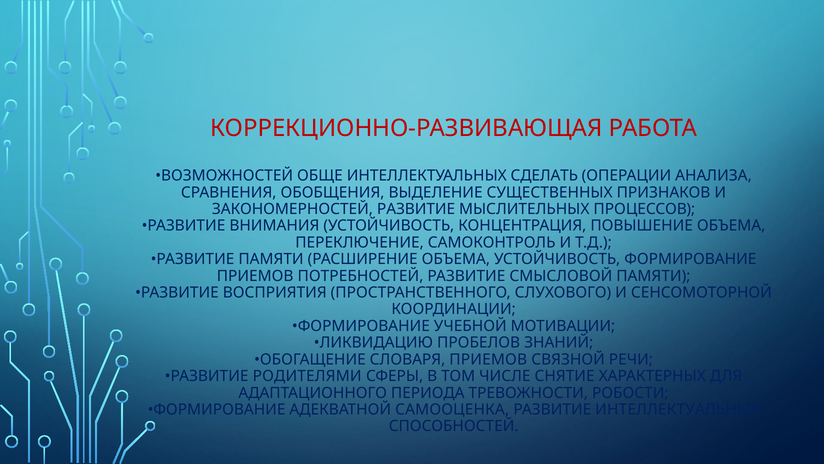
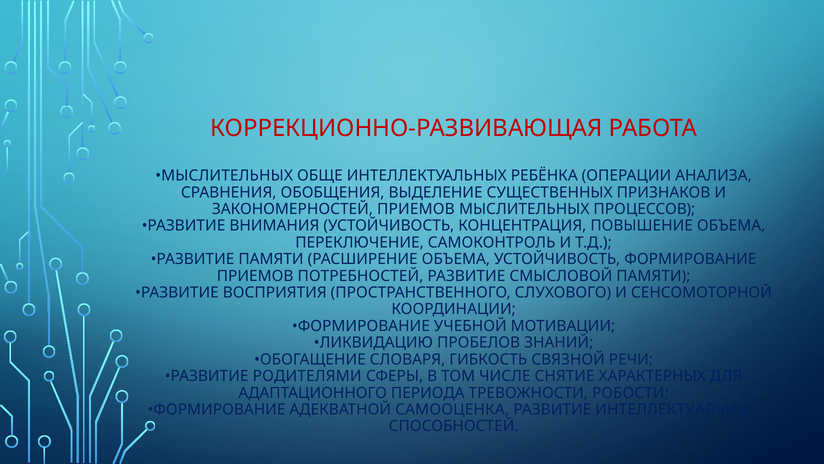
ВОЗМОЖНОСТЕЙ: ВОЗМОЖНОСТЕЙ -> МЫСЛИТЕЛЬНЫХ (224, 176)
СДЕЛАТЬ: СДЕЛАТЬ -> РЕБЁНКА (544, 176)
ЗАКОНОМЕРНОСТЕЙ РАЗВИТИЕ: РАЗВИТИЕ -> ПРИЕМОВ (416, 209)
СЛОВАРЯ ПРИЕМОВ: ПРИЕМОВ -> ГИБКОСТЬ (488, 359)
